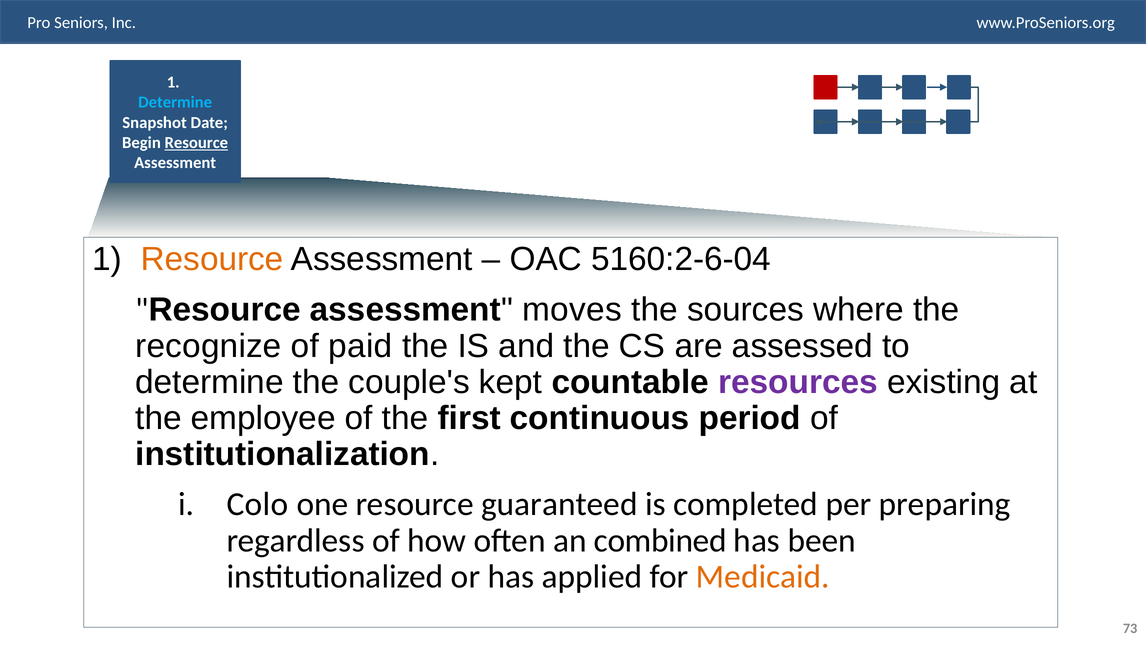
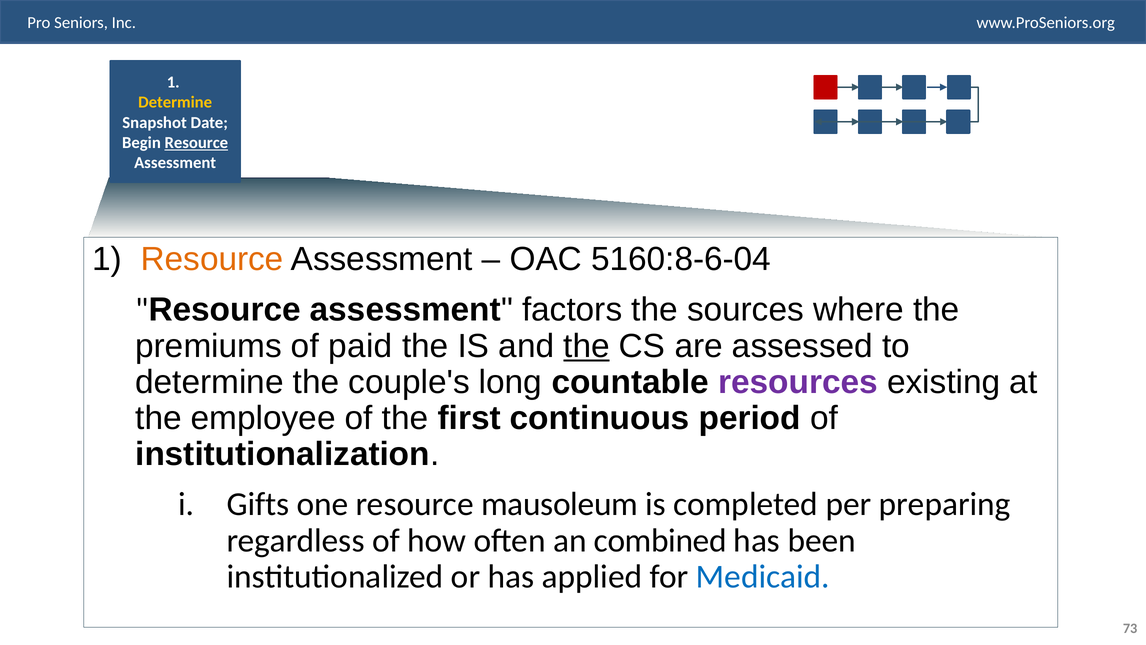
Determine colour: light blue -> yellow (175, 102)
5160:2-6-04: 5160:2-6-04 -> 5160:8-6-04 (681, 259)
moves: moves -> factors (572, 310)
recognize: recognize -> premiums (209, 346)
the underline: none -> present (587, 346)
kept: kept -> long (510, 382)
Colo: Colo -> Gifts (258, 504)
guaranteed: guaranteed -> mausoleum (560, 504)
Medicaid colour: orange -> blue (763, 576)
